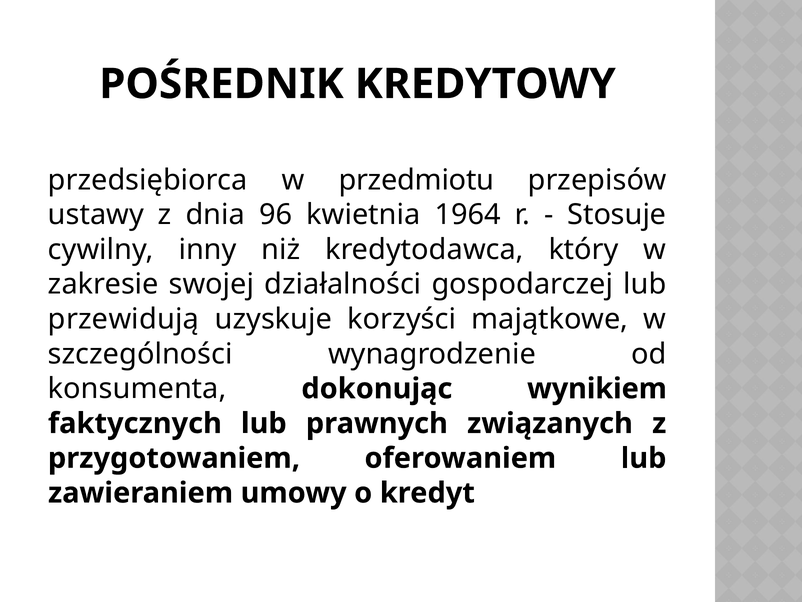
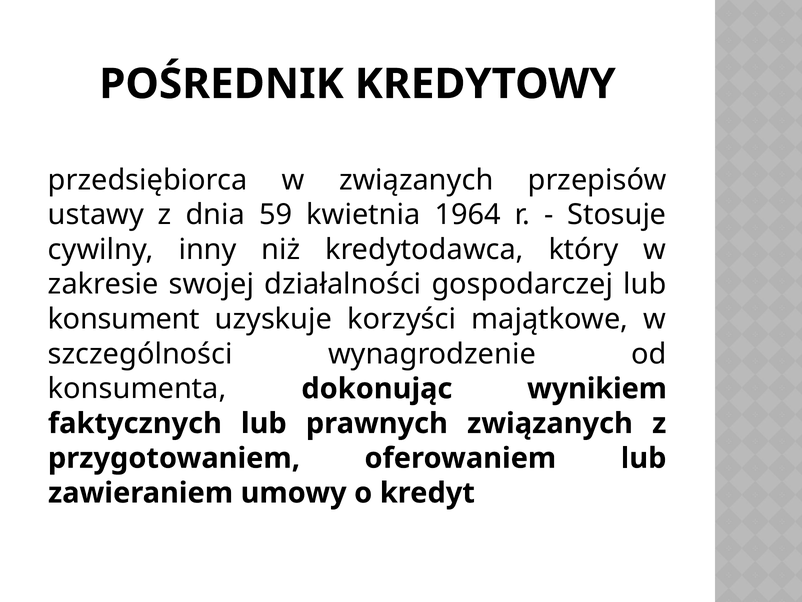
w przedmiotu: przedmiotu -> związanych (416, 180)
96: 96 -> 59 (276, 215)
przewidują: przewidują -> konsument (124, 319)
